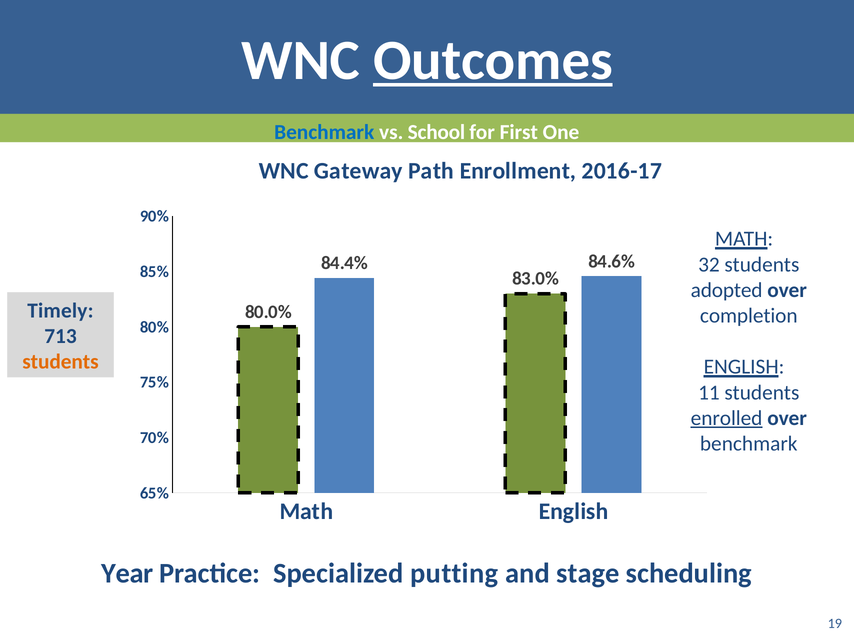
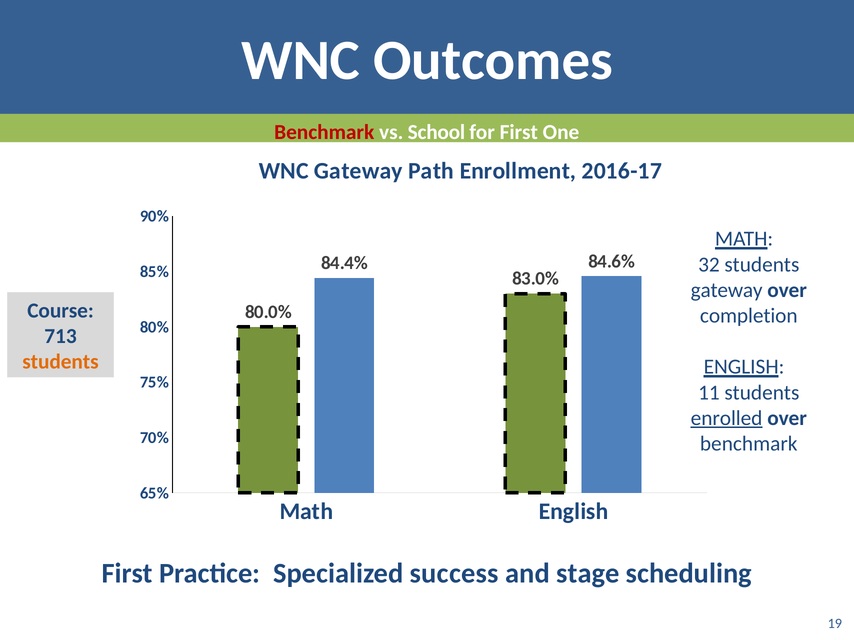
Outcomes underline: present -> none (493, 60)
Benchmark colour: blue -> red (324, 132)
adopted: adopted -> gateway (727, 290)
Timely: Timely -> Course (61, 311)
Year: Year -> First (127, 574)
putting: putting -> success (454, 574)
